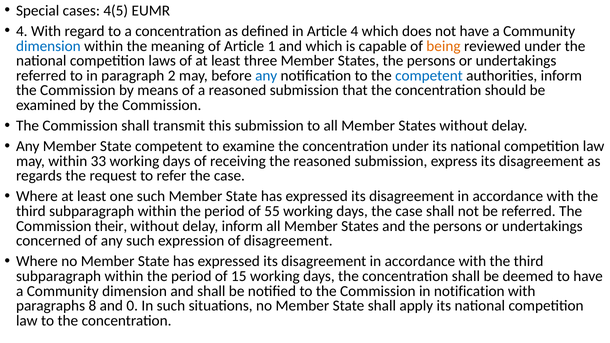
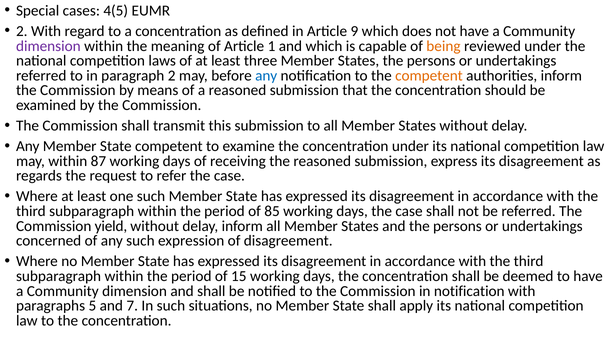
4: 4 -> 2 (22, 31)
Article 4: 4 -> 9 (354, 31)
dimension colour: blue -> purple (48, 46)
competent colour: blue -> orange (429, 76)
33: 33 -> 87 (98, 161)
55: 55 -> 85 (272, 211)
their: their -> yield (111, 226)
8: 8 -> 5 (92, 306)
0: 0 -> 7 (132, 306)
